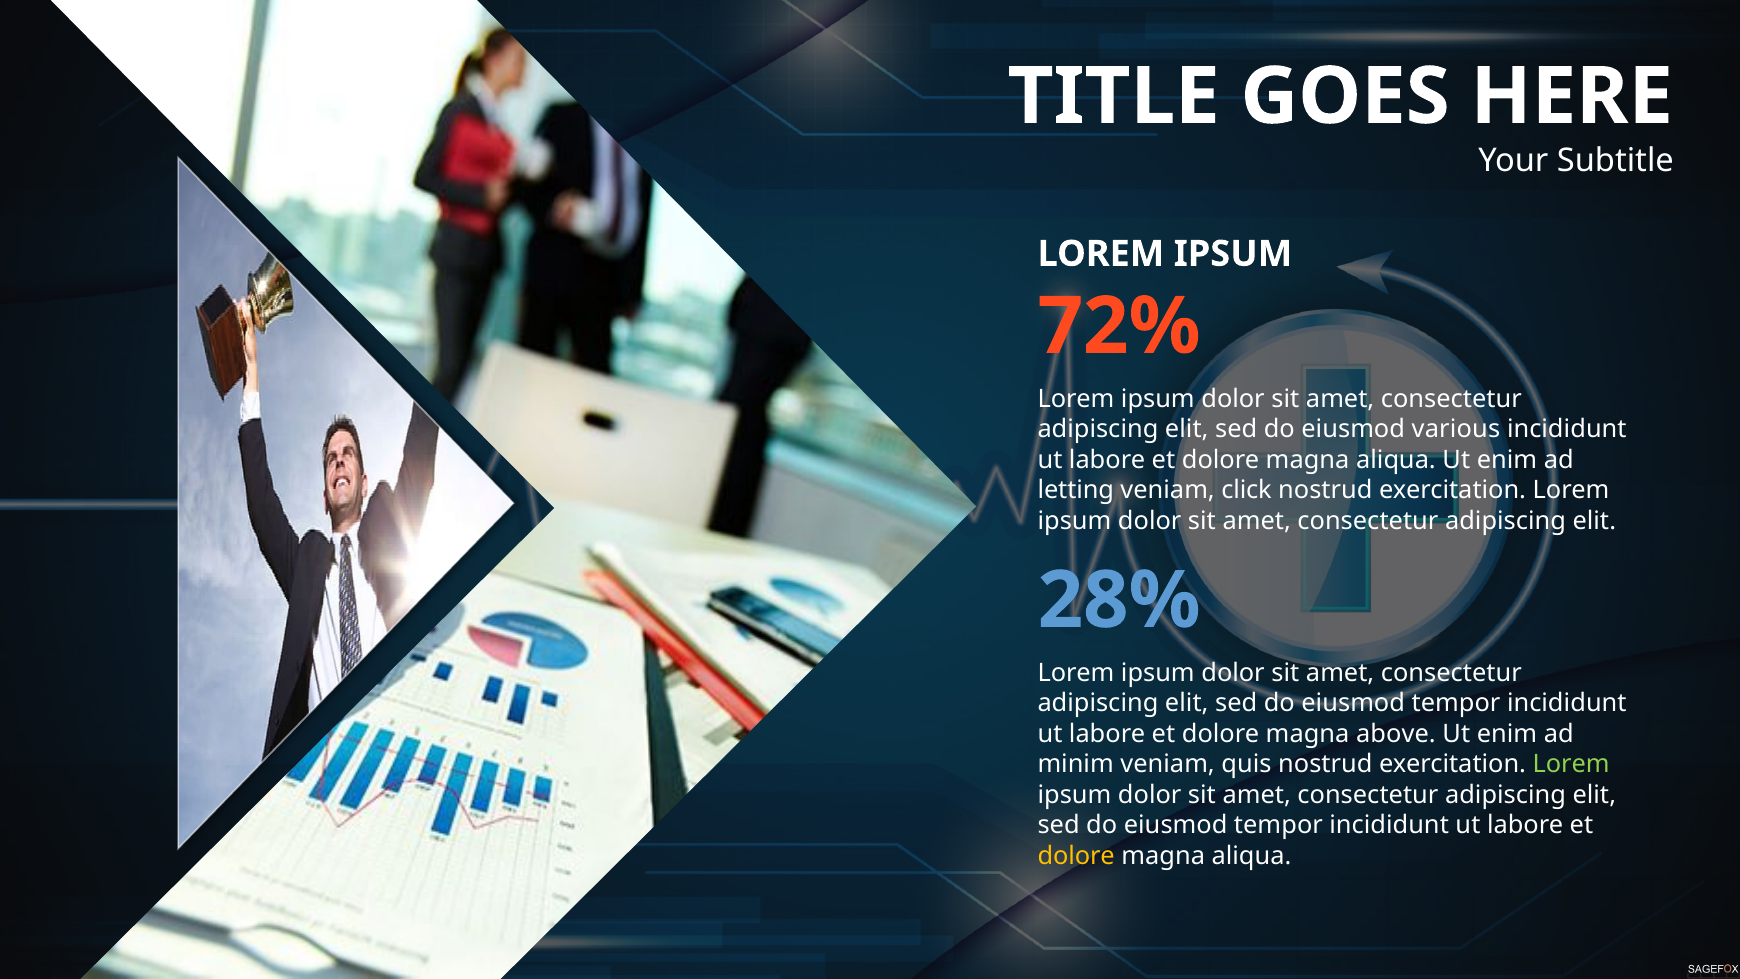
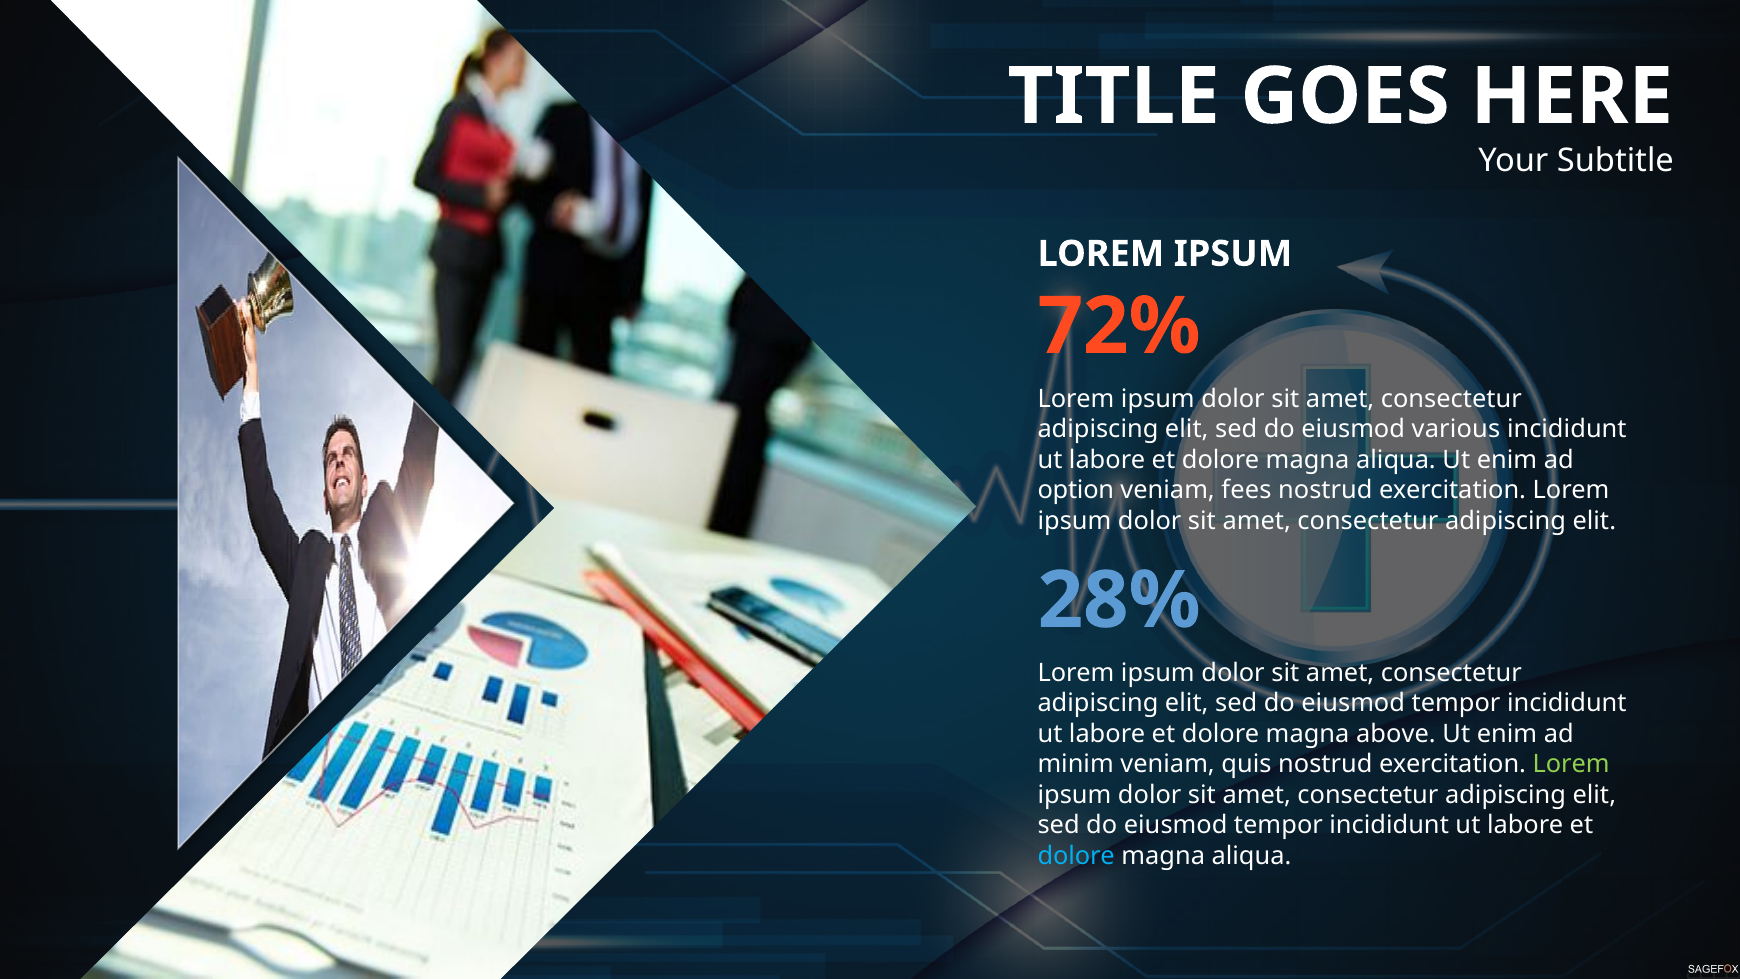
letting: letting -> option (1076, 490)
click: click -> fees (1246, 490)
dolore colour: yellow -> light blue (1076, 856)
